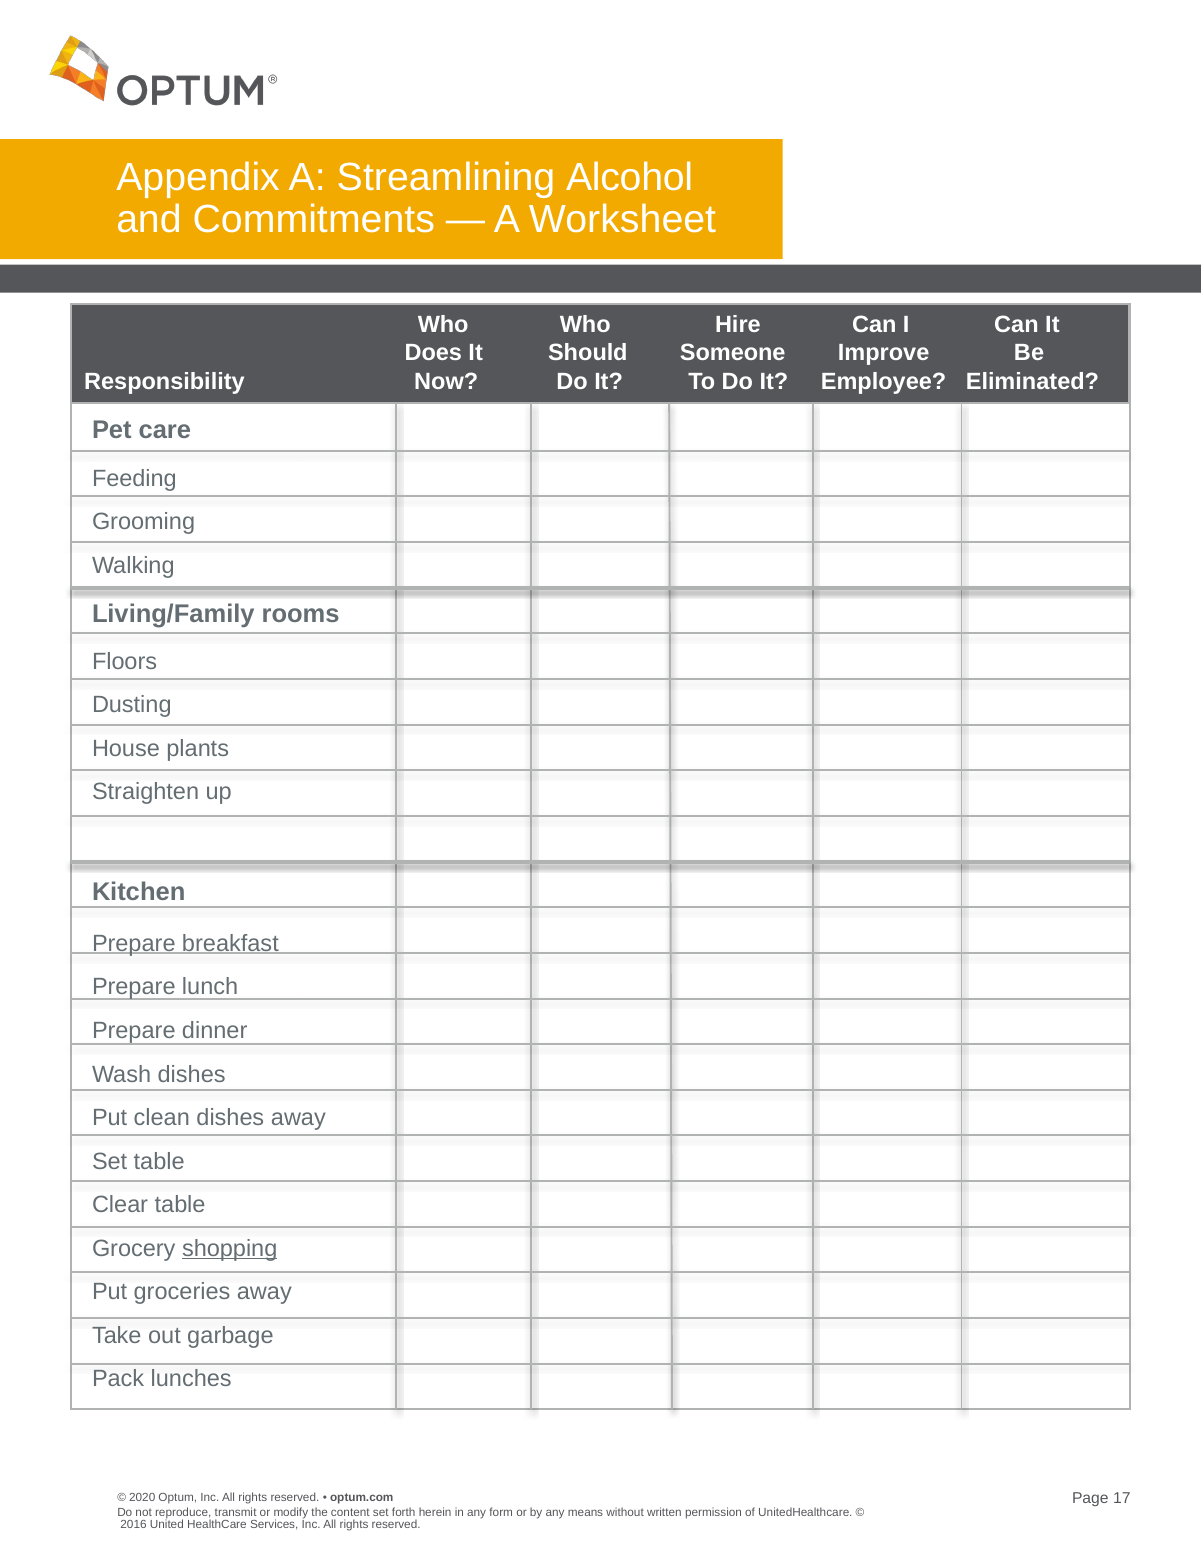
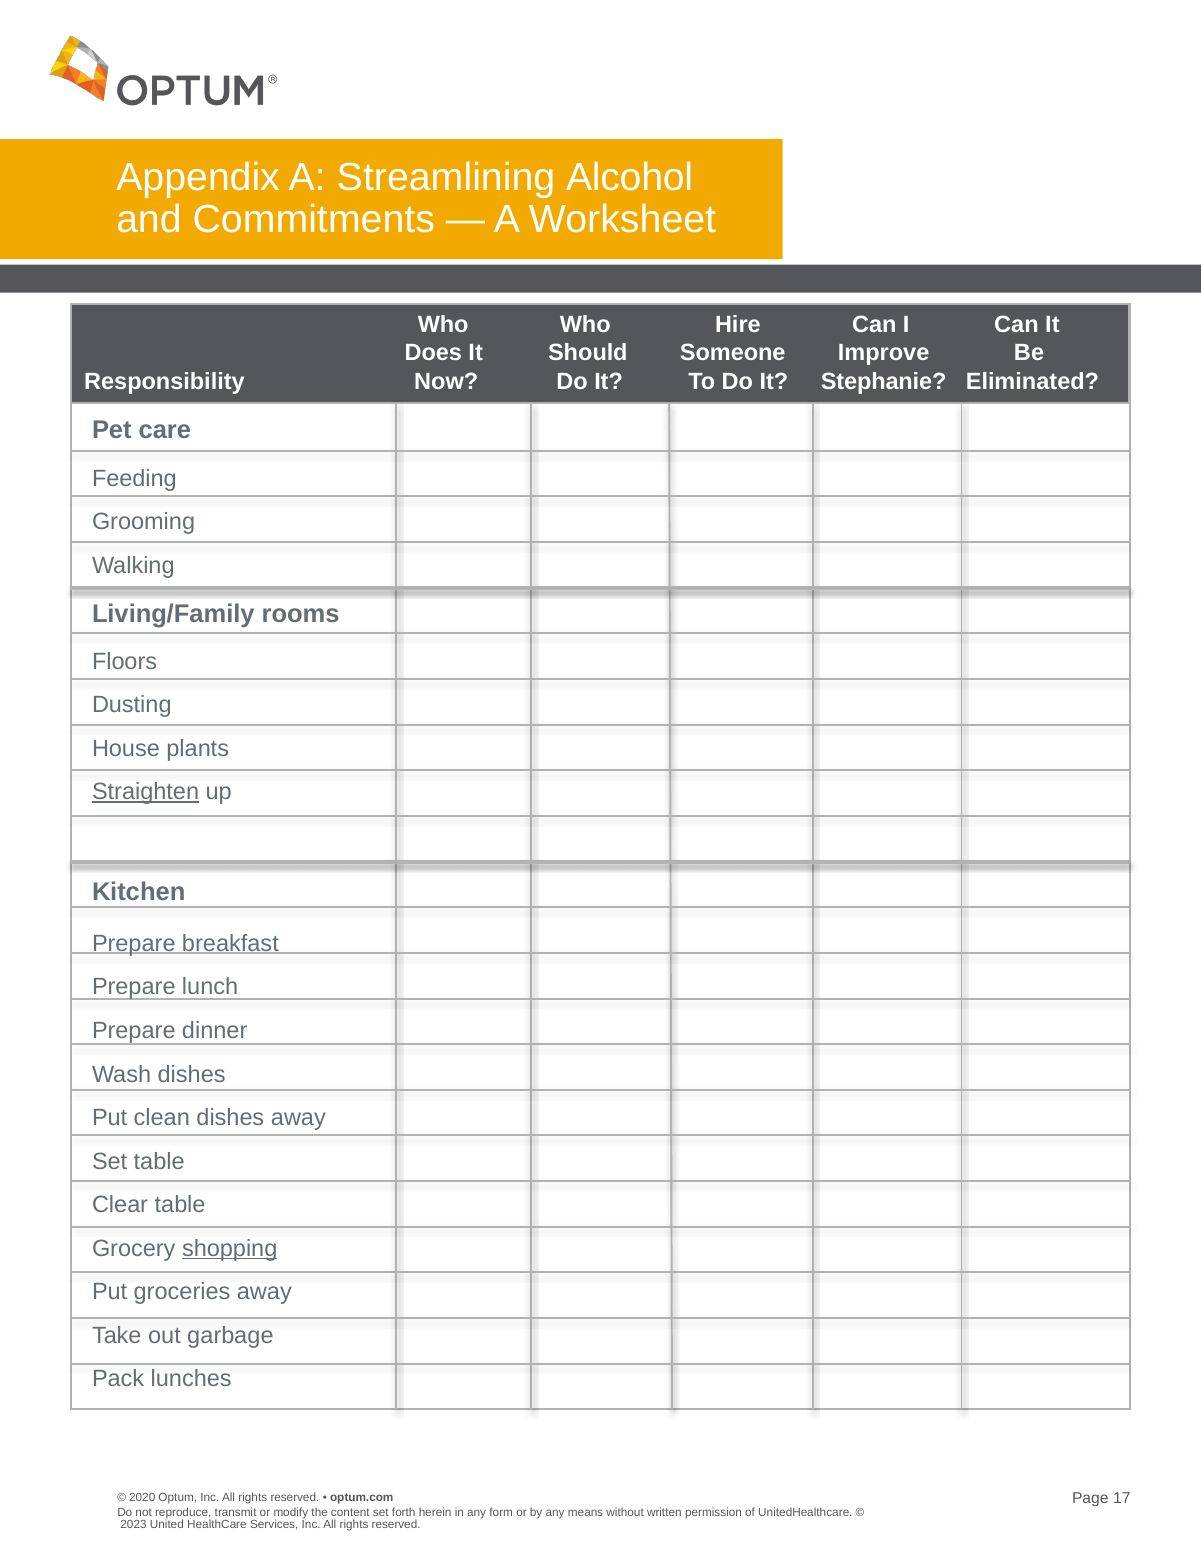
Employee: Employee -> Stephanie (884, 381)
Straighten underline: none -> present (146, 792)
2016: 2016 -> 2023 (133, 1524)
